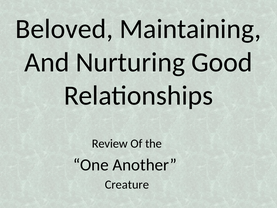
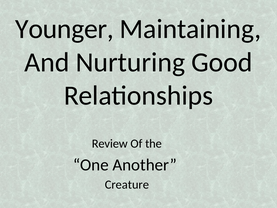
Beloved: Beloved -> Younger (64, 29)
